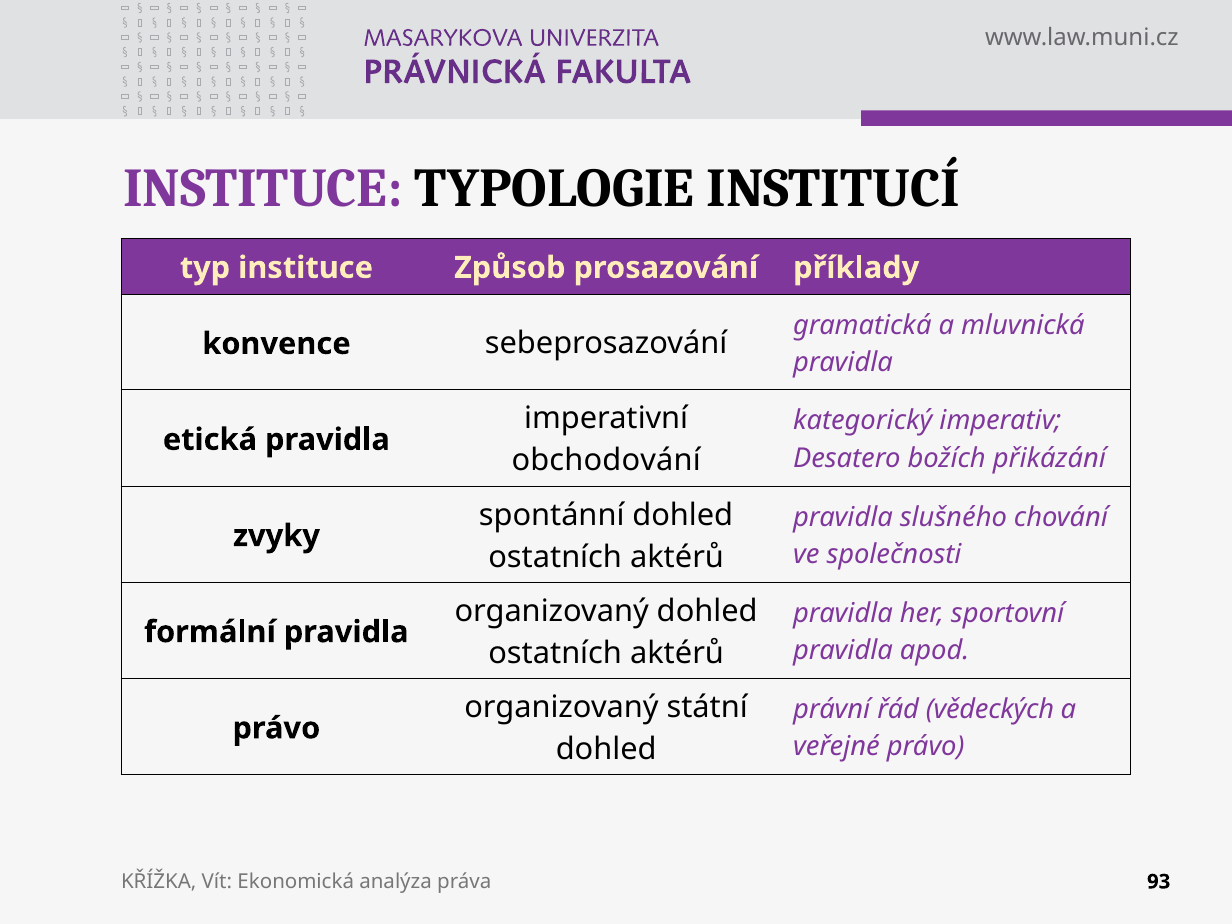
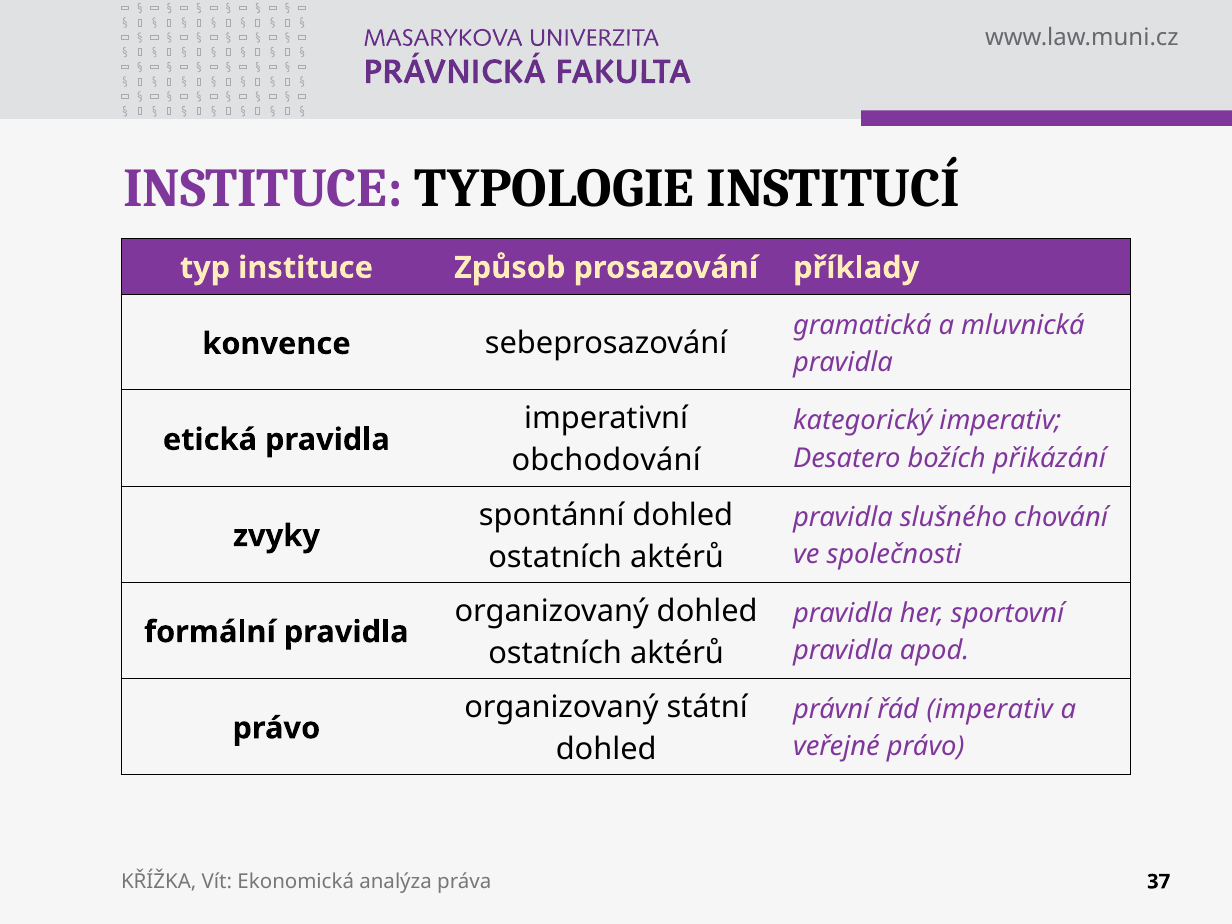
řád vědeckých: vědeckých -> imperativ (990, 710)
93: 93 -> 37 (1159, 882)
